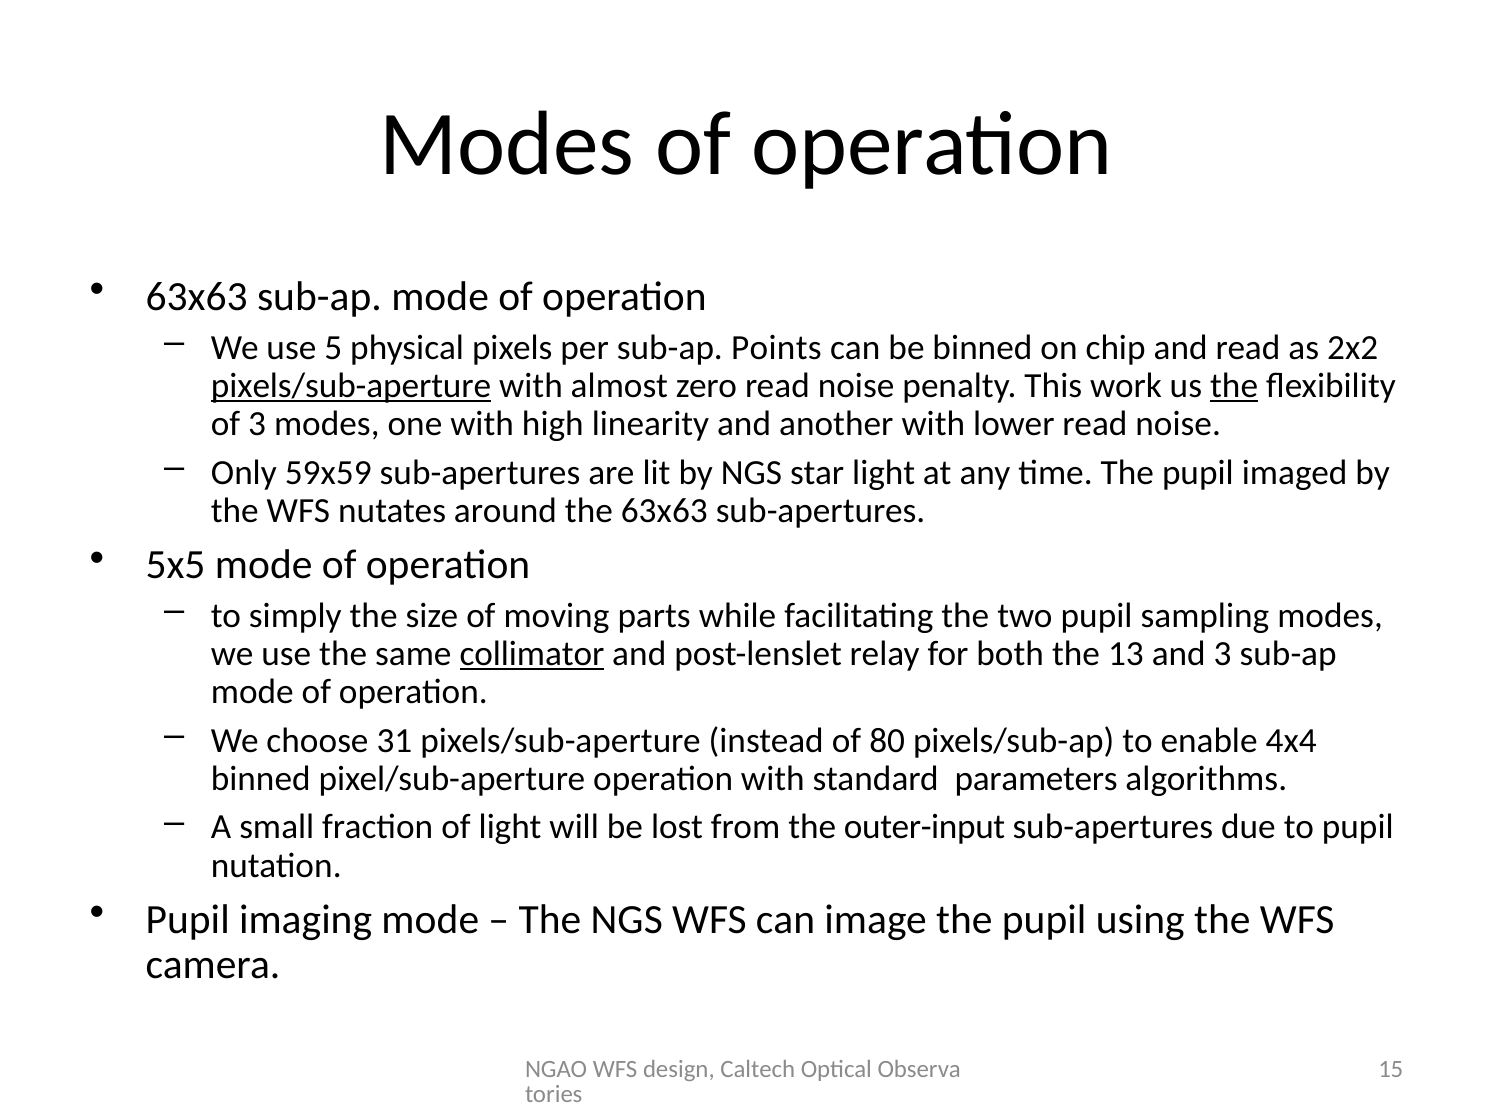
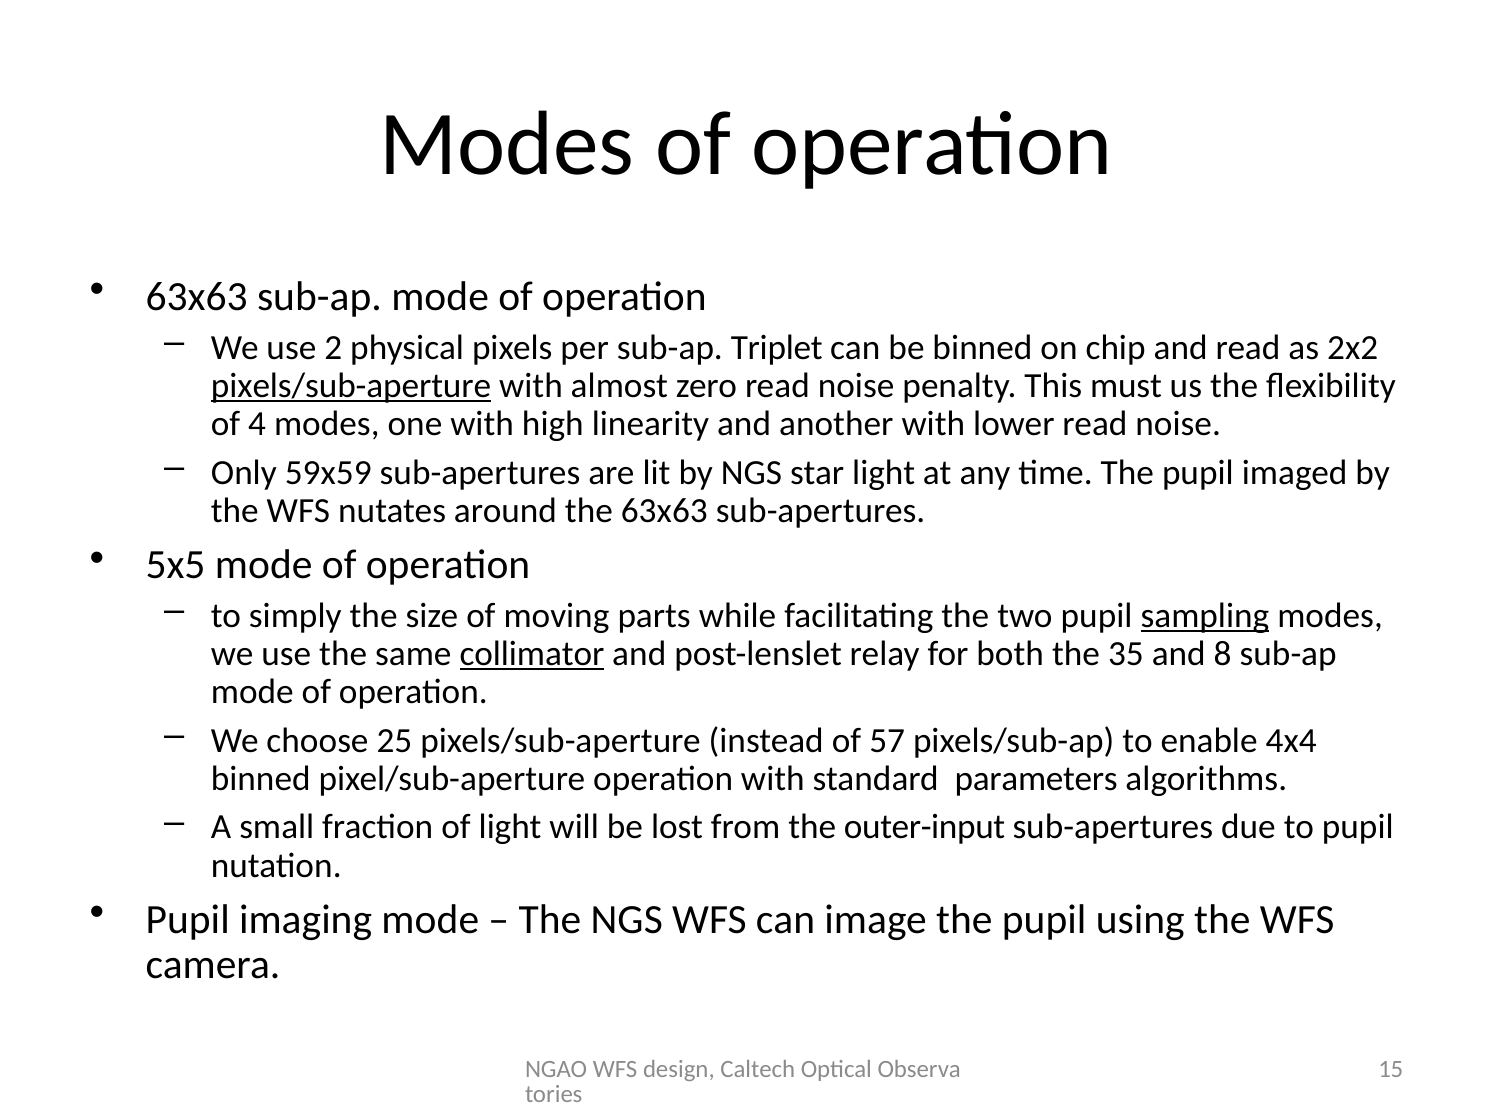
5: 5 -> 2 (333, 348)
Points: Points -> Triplet (777, 348)
work: work -> must (1126, 386)
the underline: present -> none (1234, 386)
of 3: 3 -> 4 (257, 424)
sampling underline: none -> present (1205, 616)
13: 13 -> 35 (1126, 654)
and 3: 3 -> 8 (1223, 654)
31: 31 -> 25 (394, 740)
80: 80 -> 57 (887, 740)
